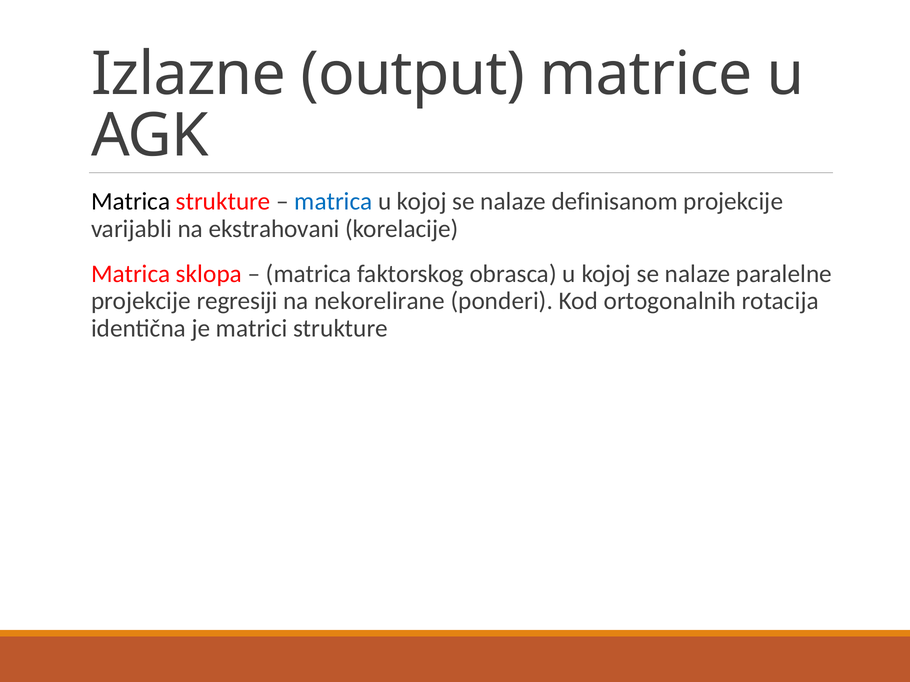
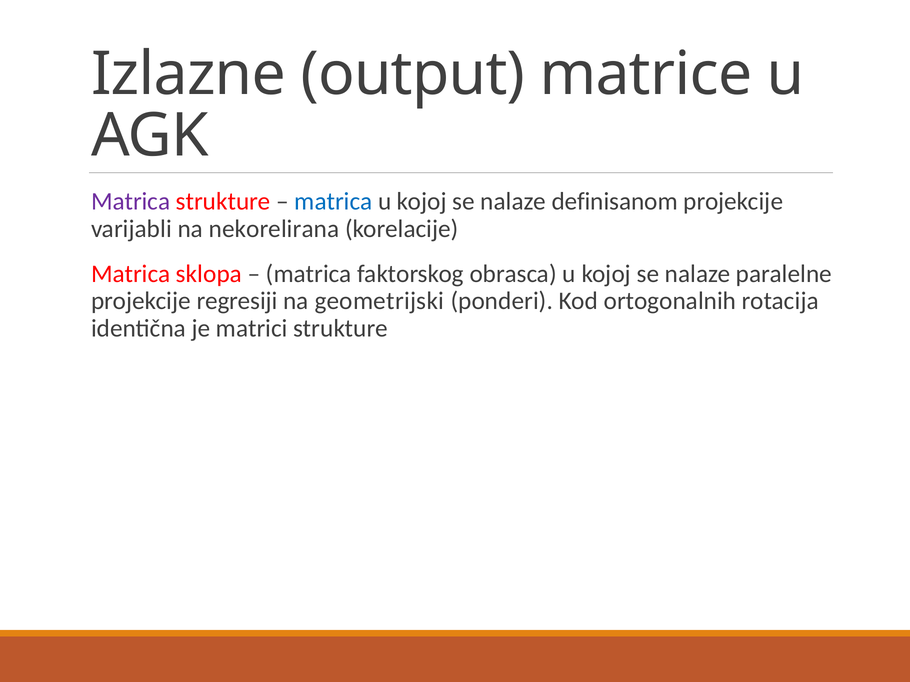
Matrica colour: black -> purple (131, 202)
ekstrahovani: ekstrahovani -> nekorelirana (274, 229)
nekorelirane: nekorelirane -> geometrijski (379, 301)
